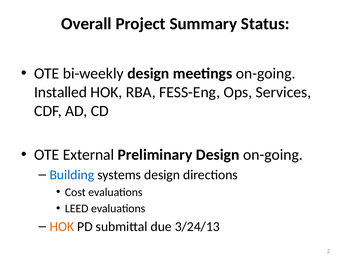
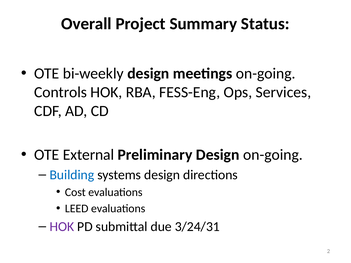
Installed: Installed -> Controls (61, 92)
HOK colour: orange -> purple (62, 227)
3/24/13: 3/24/13 -> 3/24/31 (197, 227)
